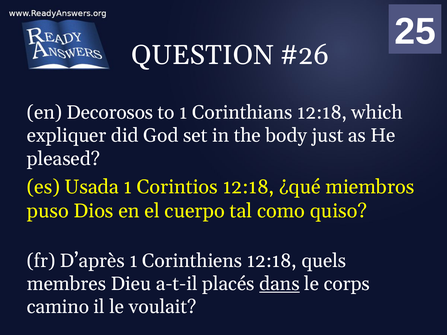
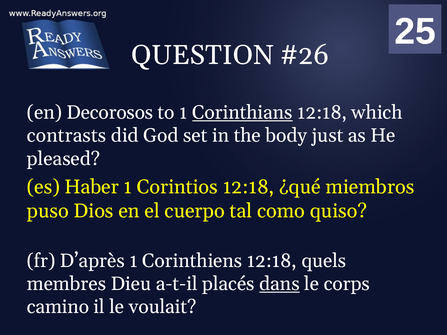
Corinthians underline: none -> present (242, 113)
expliquer: expliquer -> contrasts (67, 136)
Usada: Usada -> Haber (92, 187)
